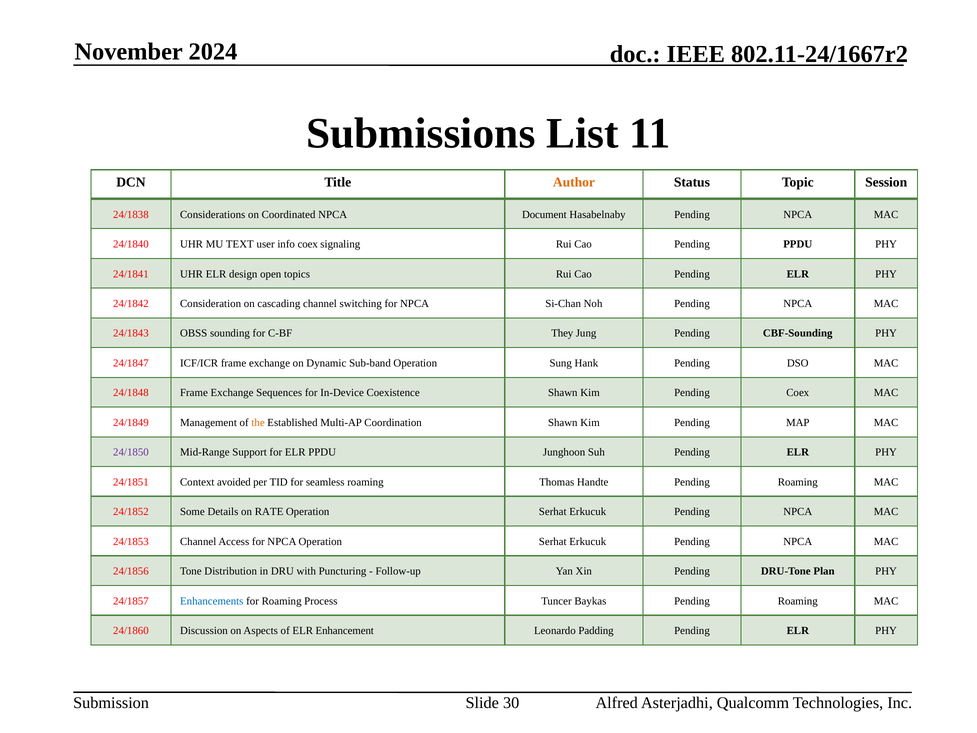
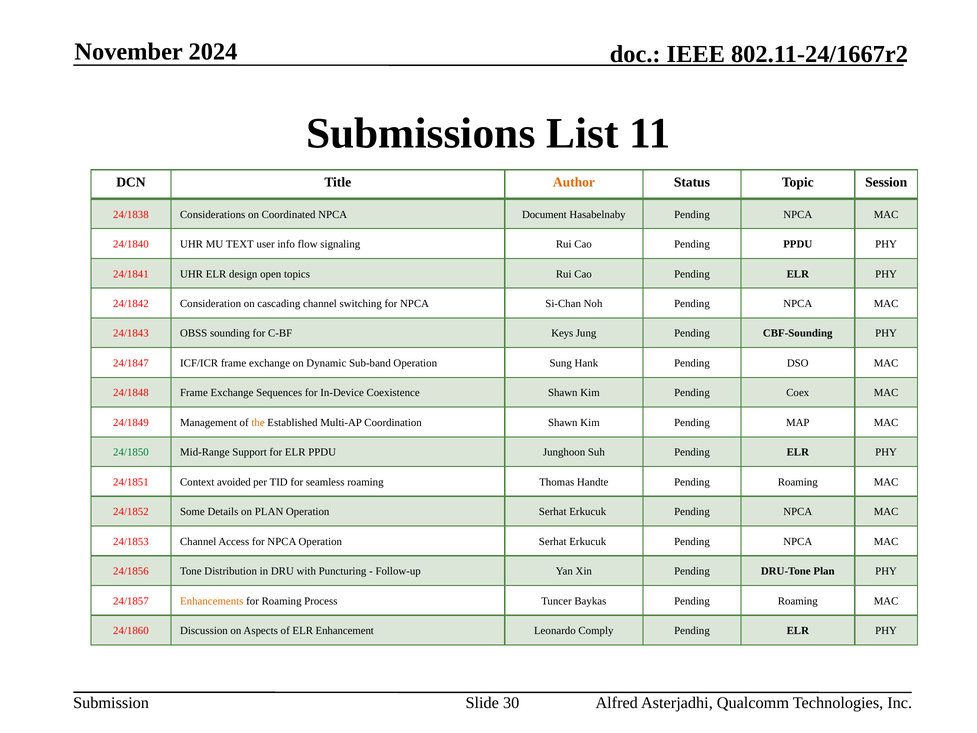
info coex: coex -> flow (308, 244)
They: They -> Keys (562, 333)
24/1850 colour: purple -> green (131, 452)
on RATE: RATE -> PLAN (269, 512)
Enhancements colour: blue -> orange (212, 601)
Padding: Padding -> Comply (596, 631)
